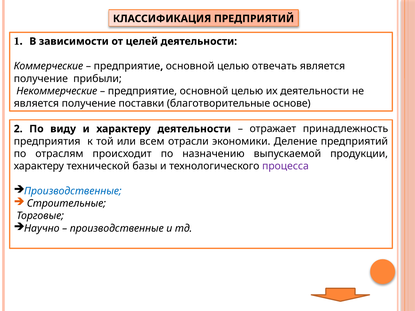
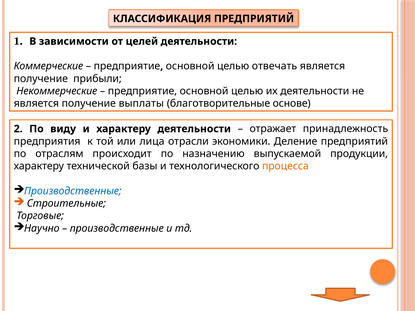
поставки: поставки -> выплаты (141, 104)
всем: всем -> лица (152, 141)
процесса colour: purple -> orange (285, 166)
